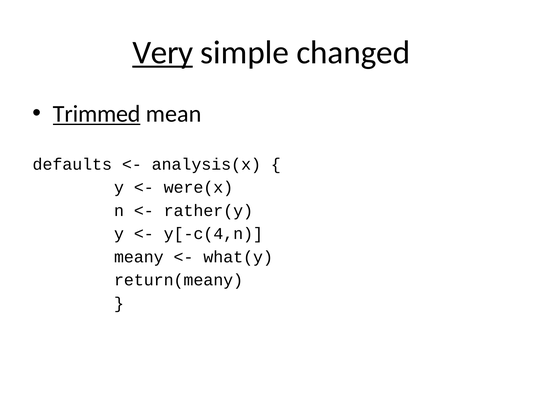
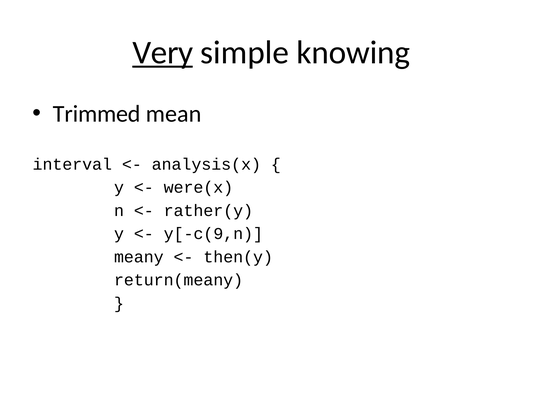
changed: changed -> knowing (353, 53)
Trimmed underline: present -> none (97, 114)
defaults: defaults -> interval (72, 164)
y[-c(4,n: y[-c(4,n -> y[-c(9,n (213, 234)
what(y: what(y -> then(y (238, 257)
